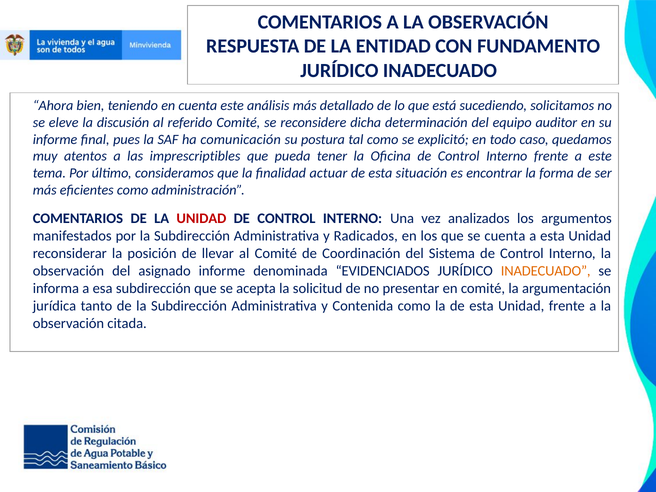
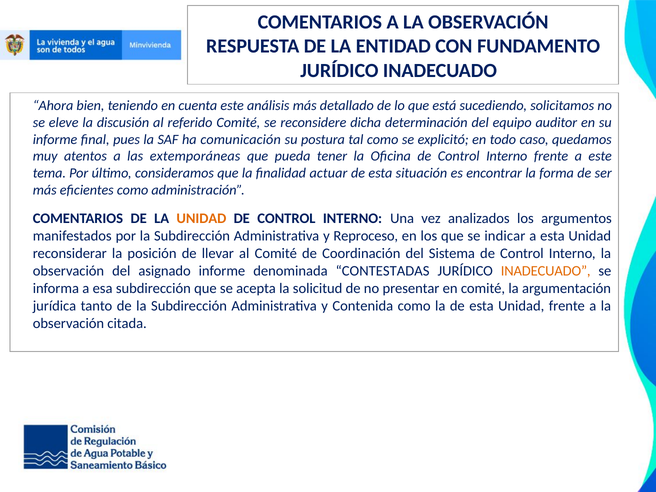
imprescriptibles: imprescriptibles -> extemporáneas (195, 156)
UNIDAD colour: red -> orange (201, 218)
Radicados: Radicados -> Reproceso (366, 236)
se cuenta: cuenta -> indicar (505, 236)
EVIDENCIADOS: EVIDENCIADOS -> CONTESTADAS (383, 271)
